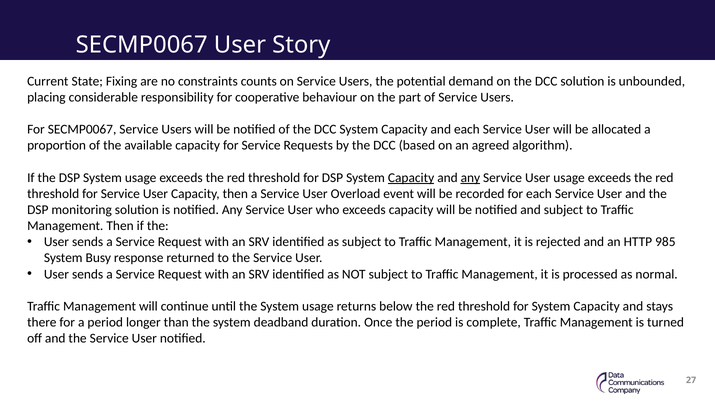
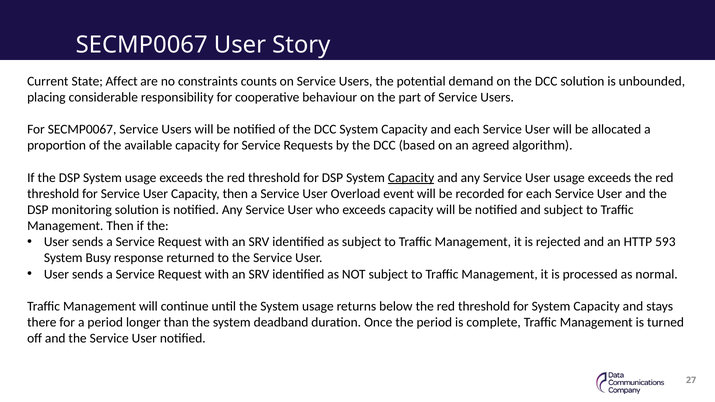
Fixing: Fixing -> Affect (122, 81)
any underline: present -> none (470, 178)
985: 985 -> 593 (665, 242)
